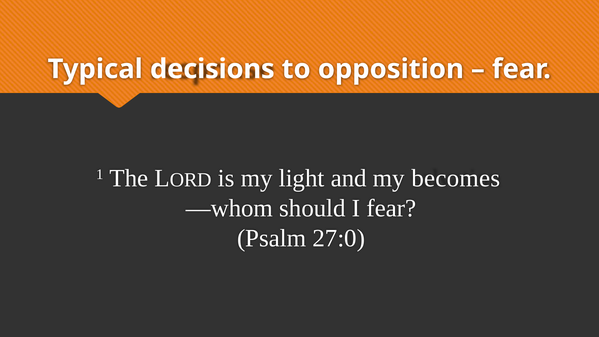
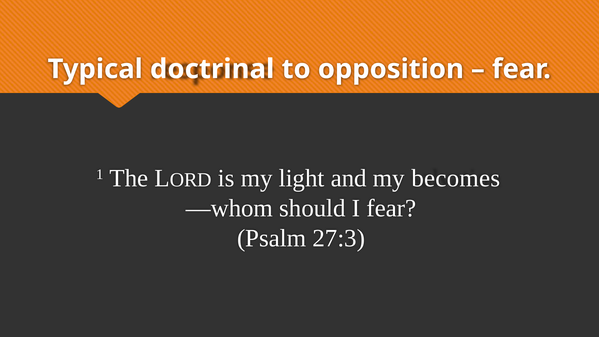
decisions: decisions -> doctrinal (212, 69)
27:0: 27:0 -> 27:3 (339, 238)
